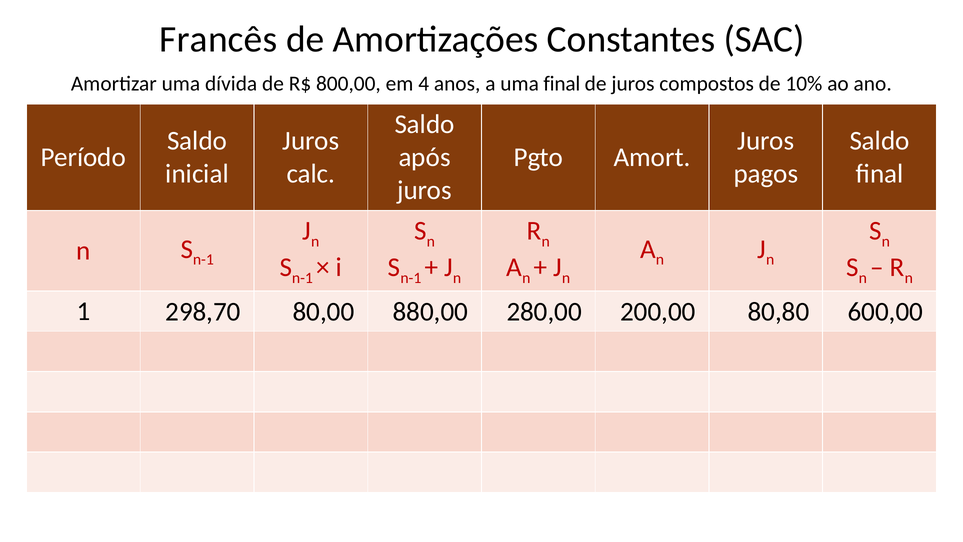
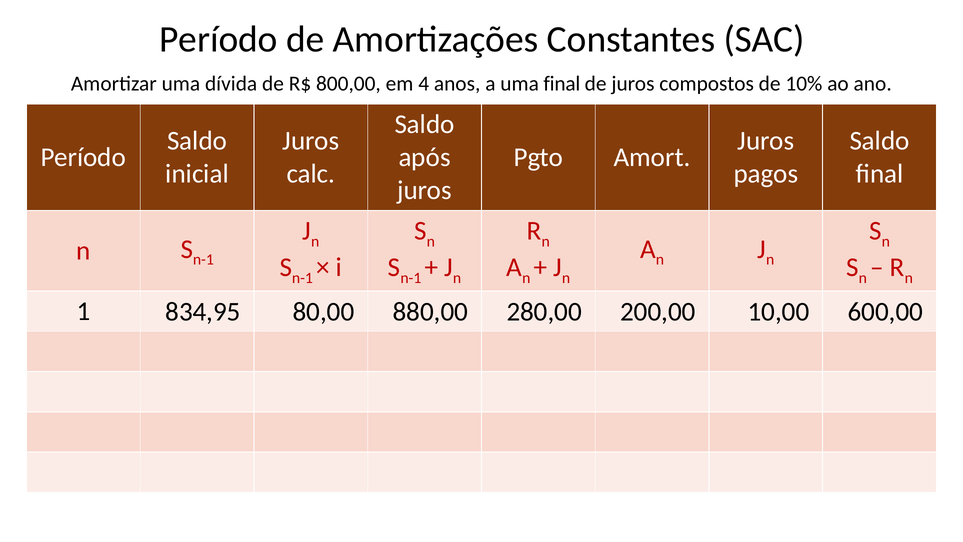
Francês: Francês -> Período (218, 40)
298,70: 298,70 -> 834,95 (203, 312)
80,80: 80,80 -> 10,00 (779, 312)
